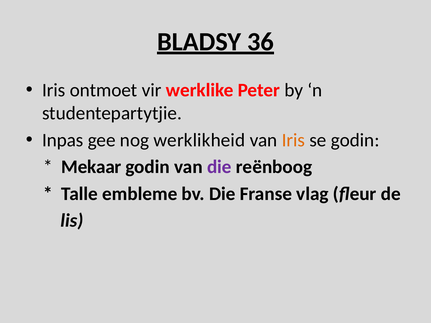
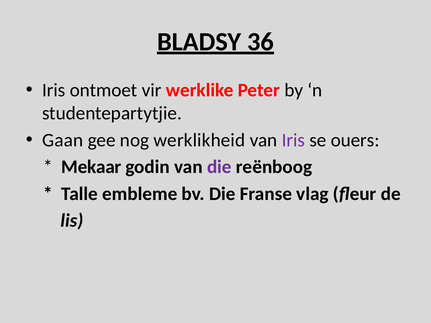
Inpas: Inpas -> Gaan (63, 140)
Iris colour: orange -> purple (293, 140)
se godin: godin -> ouers (355, 140)
